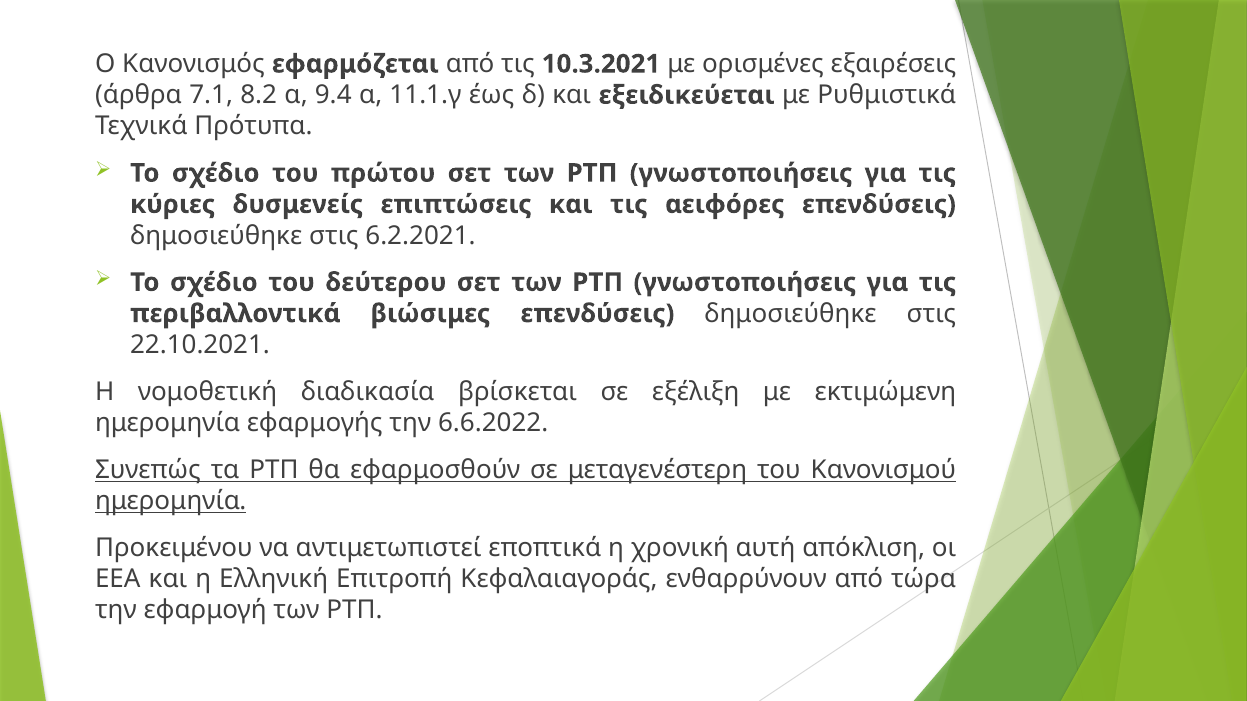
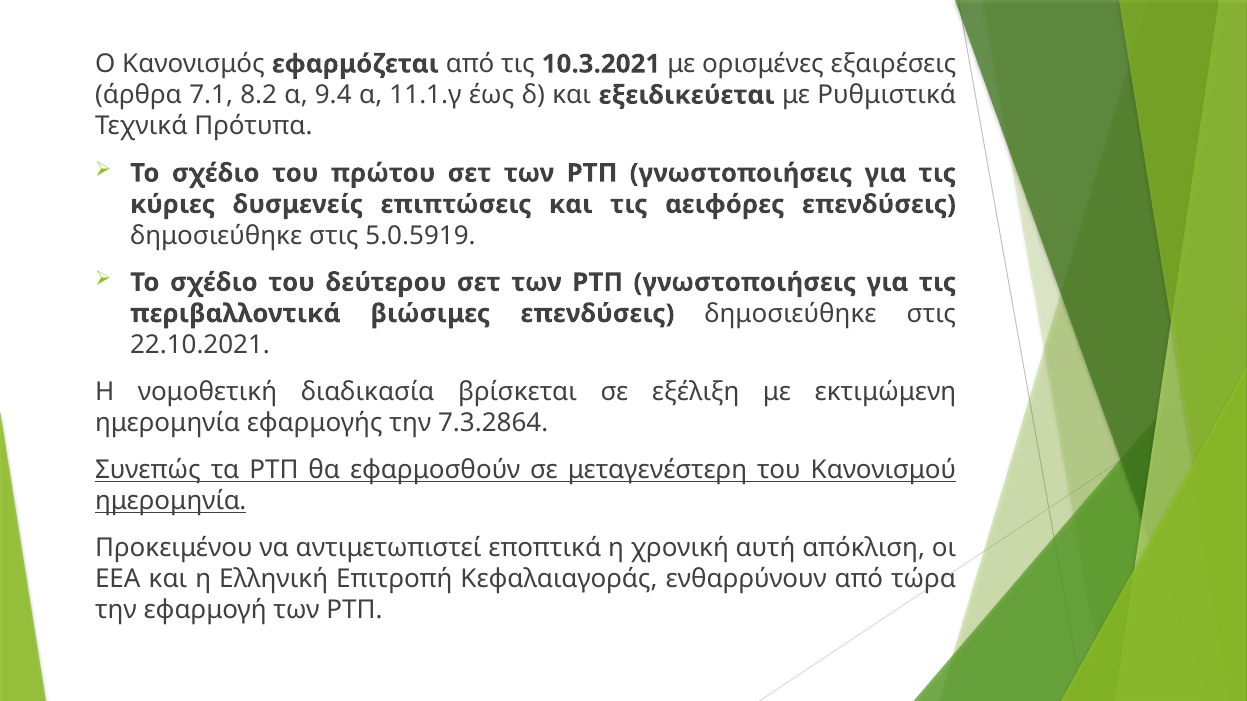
6.2.2021: 6.2.2021 -> 5.0.5919 (420, 236)
6.6.2022: 6.6.2022 -> 7.3.2864 (493, 423)
